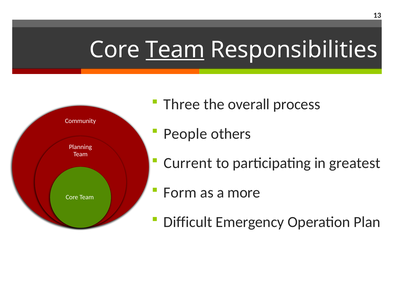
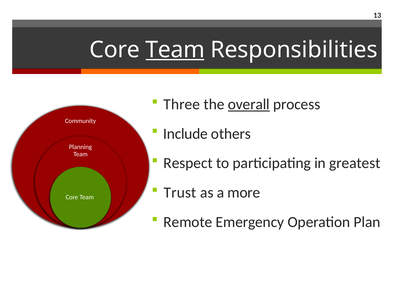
overall underline: none -> present (249, 104)
People: People -> Include (186, 134)
Current: Current -> Respect (188, 163)
Form: Form -> Trust (180, 192)
Difficult: Difficult -> Remote (188, 222)
